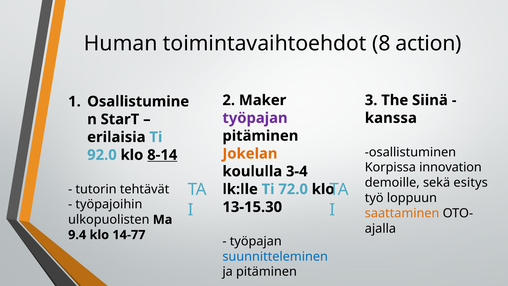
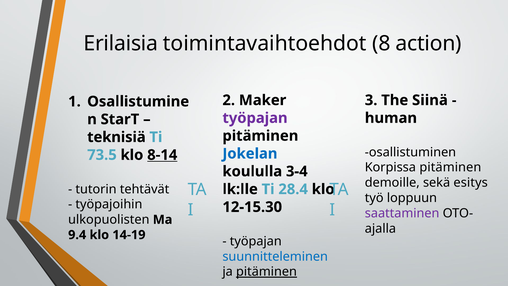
Human: Human -> Erilaisia (121, 44)
kanssa: kanssa -> human (391, 118)
erilaisia: erilaisia -> teknisiä (116, 137)
Jokelan colour: orange -> blue (250, 153)
92.0: 92.0 -> 73.5 (102, 155)
Korpissa innovation: innovation -> pitäminen (450, 167)
72.0: 72.0 -> 28.4 (293, 189)
13-15.30: 13-15.30 -> 12-15.30 (252, 207)
saattaminen colour: orange -> purple (402, 213)
14-77: 14-77 -> 14-19 (129, 235)
pitäminen underline: none -> present (266, 272)
